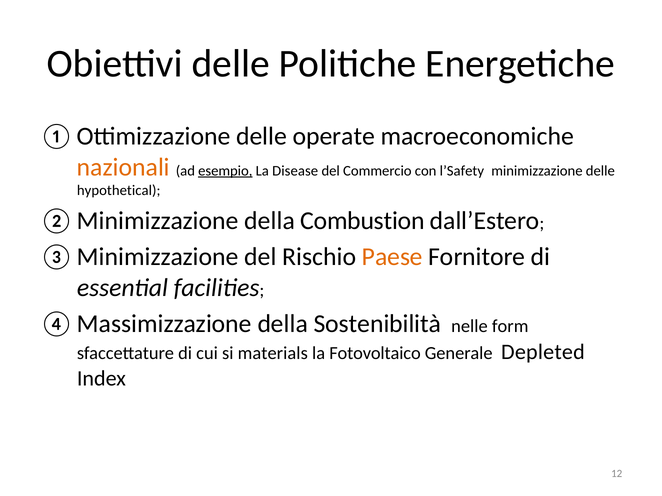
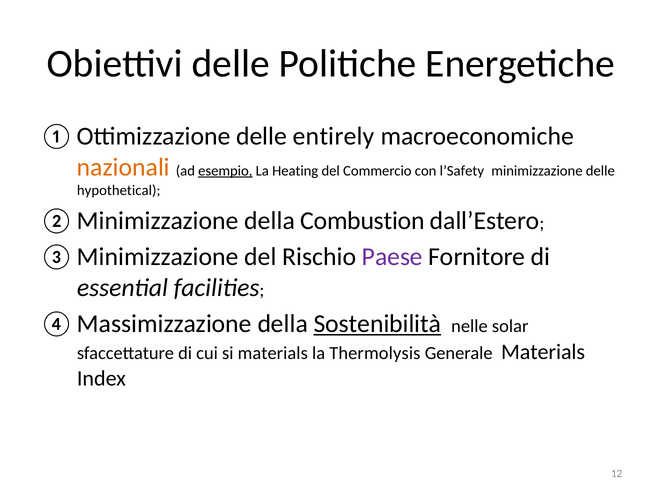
operate: operate -> entirely (334, 136)
Disease: Disease -> Heating (295, 171)
Paese colour: orange -> purple (392, 257)
Sostenibilità underline: none -> present (377, 324)
form: form -> solar (510, 327)
Fotovoltaico: Fotovoltaico -> Thermolysis (375, 354)
Depleted: Depleted -> Materials (543, 353)
